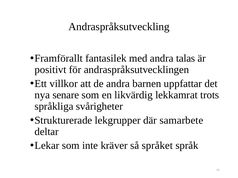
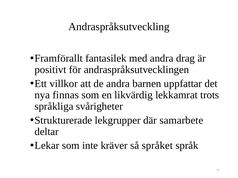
talas: talas -> drag (186, 58)
senare: senare -> finnas (66, 95)
